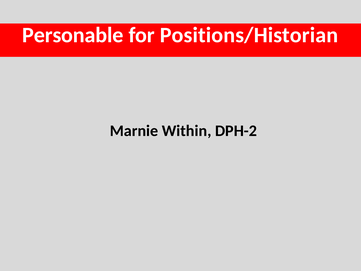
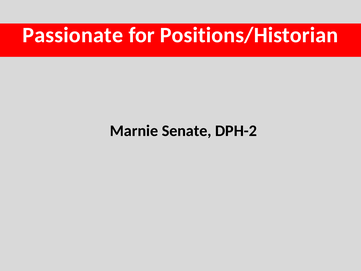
Personable: Personable -> Passionate (73, 35)
Within: Within -> Senate (187, 131)
